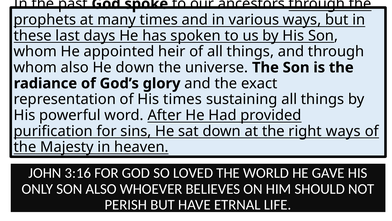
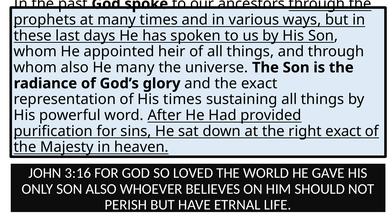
He down: down -> many (135, 67)
right ways: ways -> exact (343, 131)
